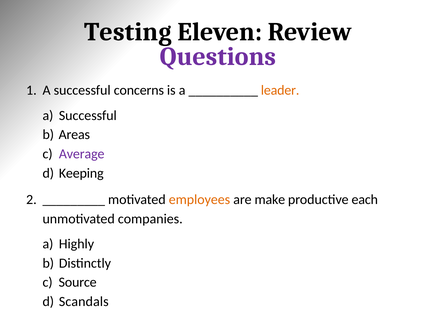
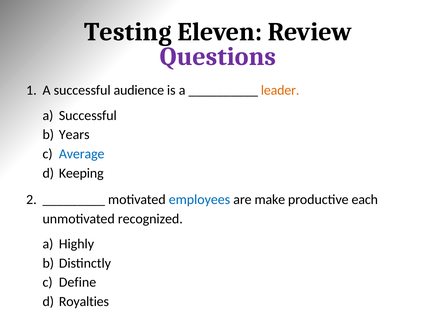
concerns: concerns -> audience (139, 90)
Areas: Areas -> Years (74, 135)
Average colour: purple -> blue (82, 154)
employees colour: orange -> blue (199, 200)
companies: companies -> recognized (150, 219)
Source: Source -> Define (78, 282)
Scandals: Scandals -> Royalties (84, 302)
